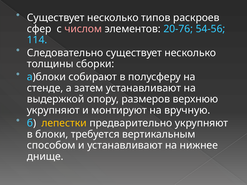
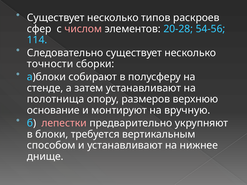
20-76: 20-76 -> 20-28 (178, 29)
толщины: толщины -> точности (50, 64)
выдержкой: выдержкой -> полотнища (56, 99)
укрупняют: укрупняют -> основание (53, 110)
лепестки colour: yellow -> pink (64, 123)
